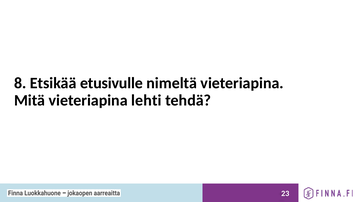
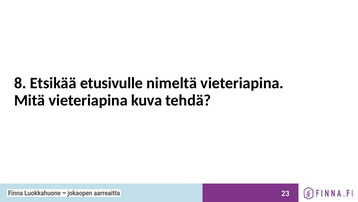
lehti: lehti -> kuva (147, 100)
